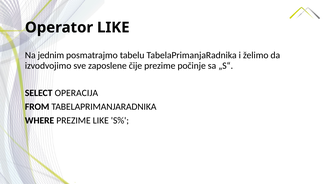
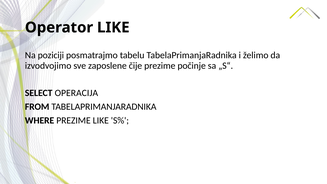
jednim: jednim -> poziciji (51, 55)
